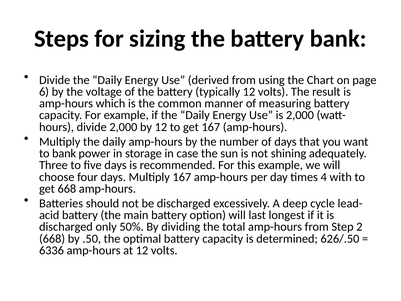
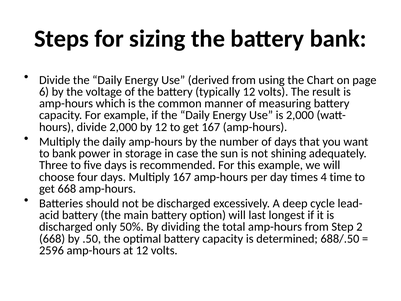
with: with -> time (341, 177)
626/.50: 626/.50 -> 688/.50 (340, 238)
6336: 6336 -> 2596 (51, 250)
